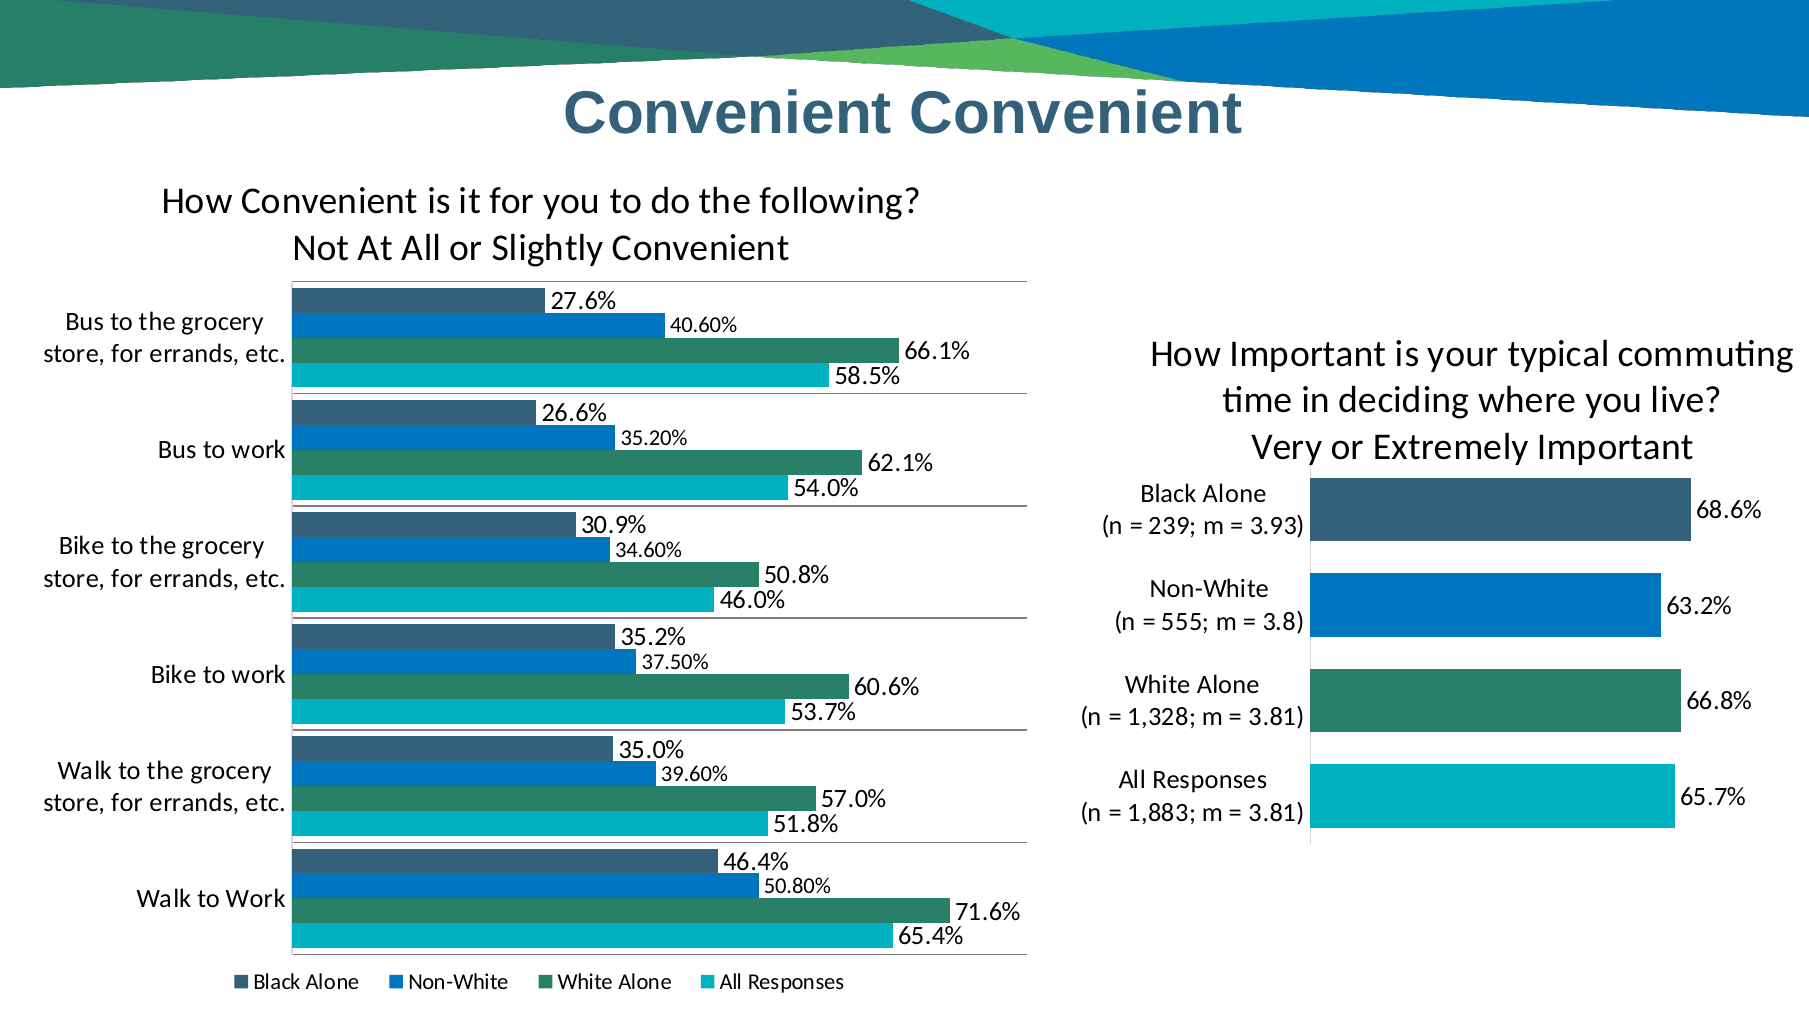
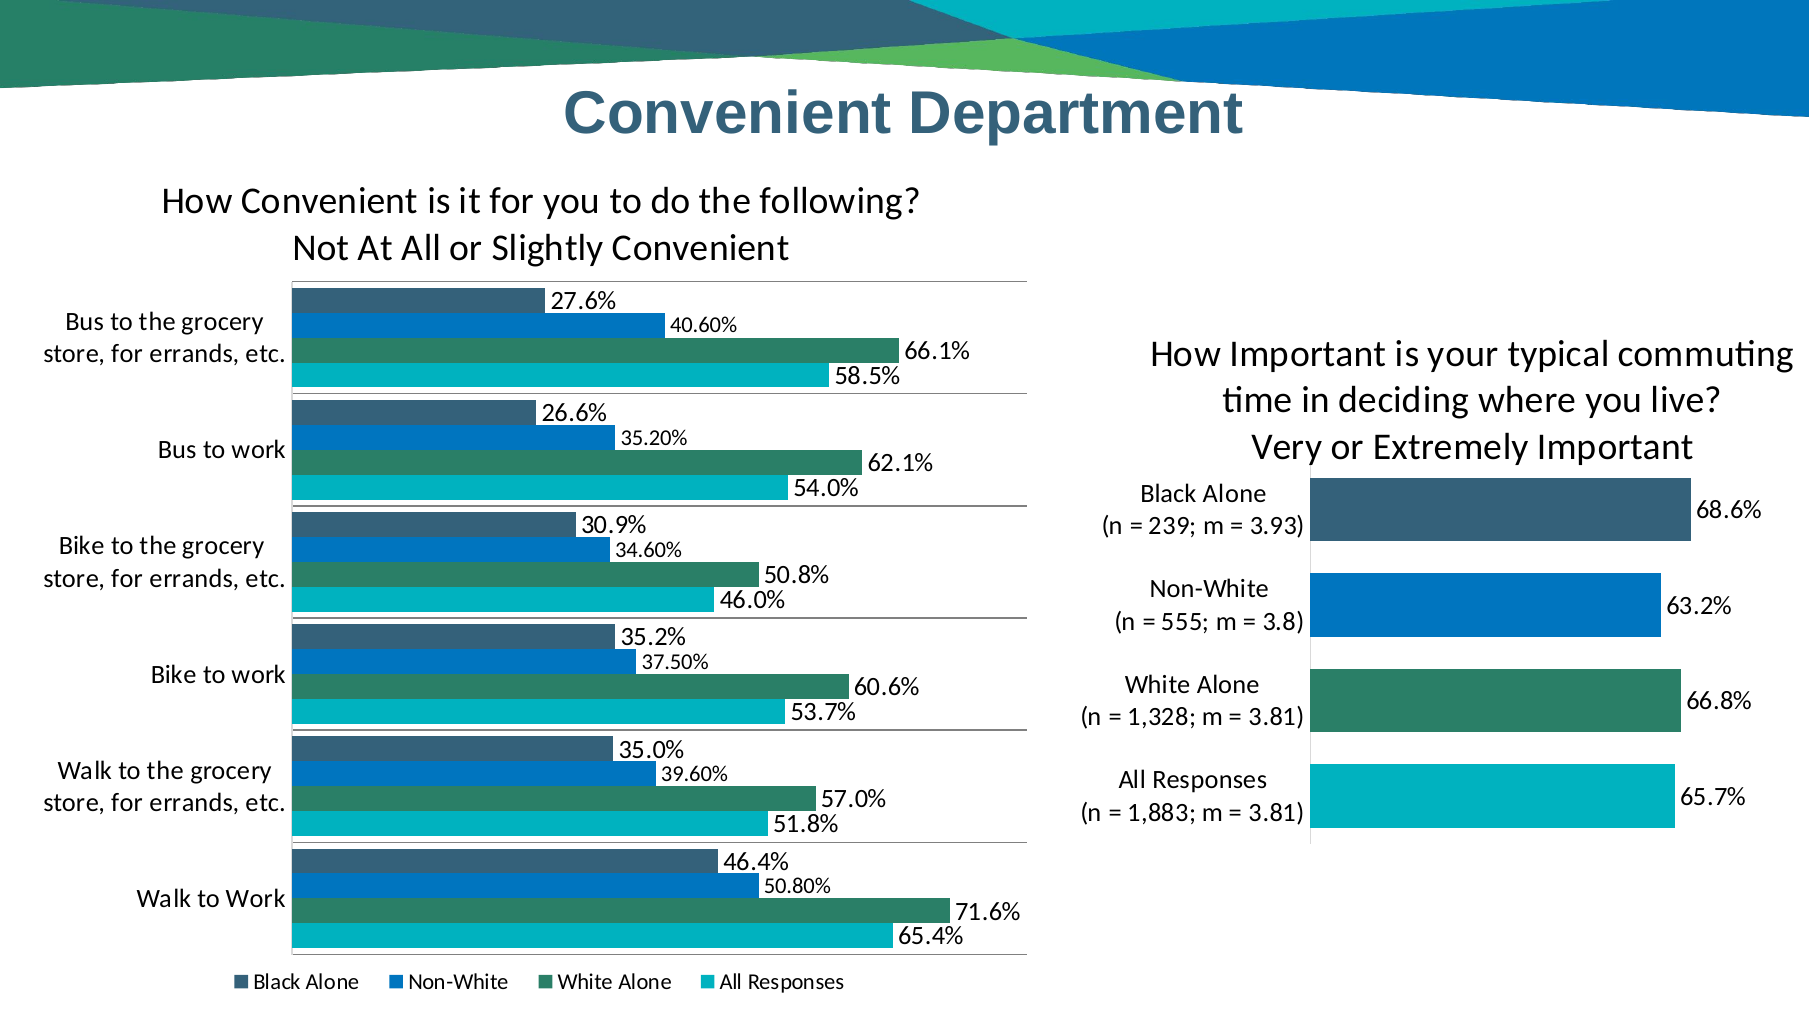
Convenient Convenient: Convenient -> Department (1076, 113)
